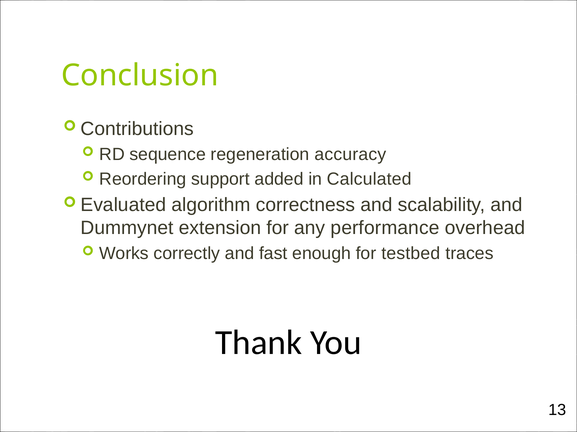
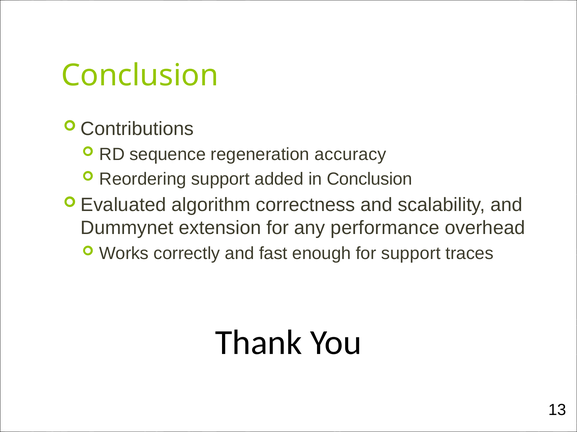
in Calculated: Calculated -> Conclusion (370, 179)
for testbed: testbed -> support (411, 254)
